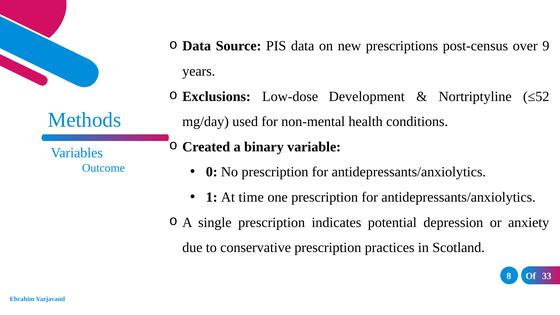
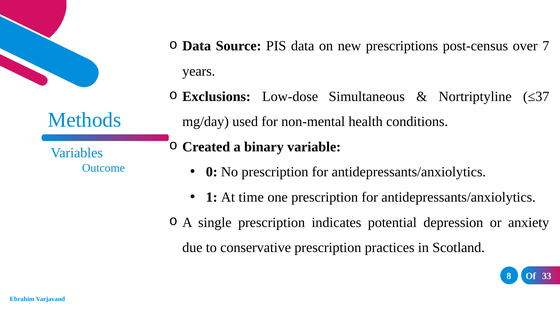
9: 9 -> 7 (546, 46)
Development: Development -> Simultaneous (367, 96)
≤52: ≤52 -> ≤37 (536, 96)
